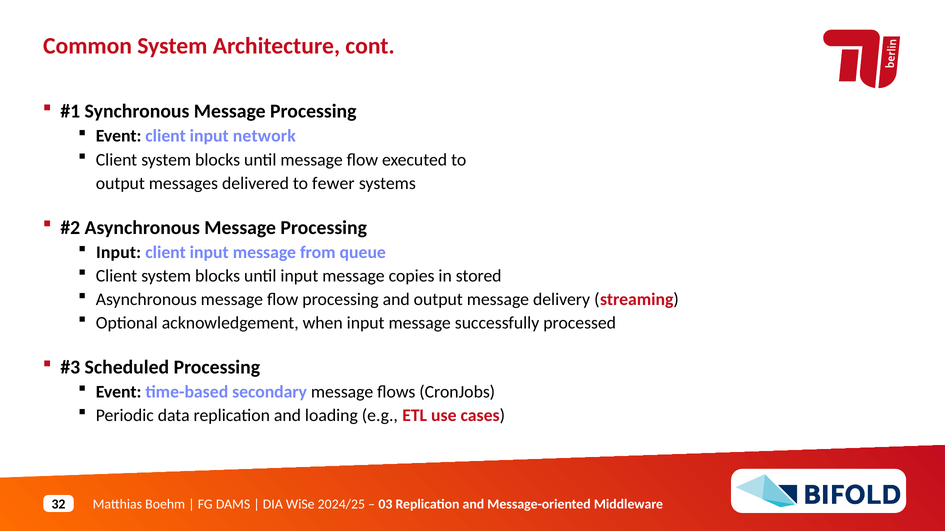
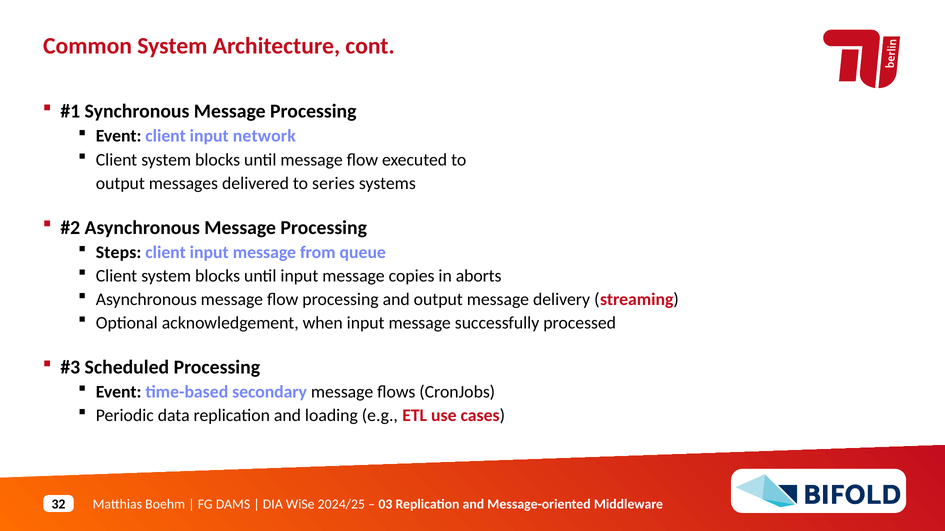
fewer: fewer -> series (333, 184)
Input: Input -> Steps (119, 252)
stored: stored -> aborts (479, 276)
